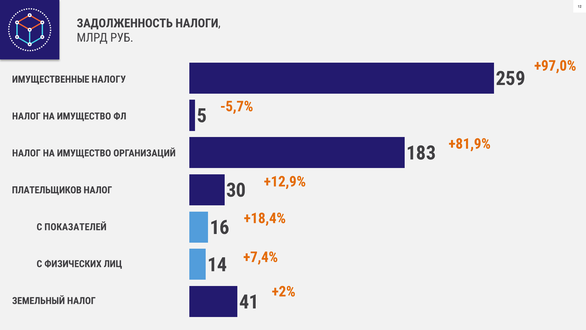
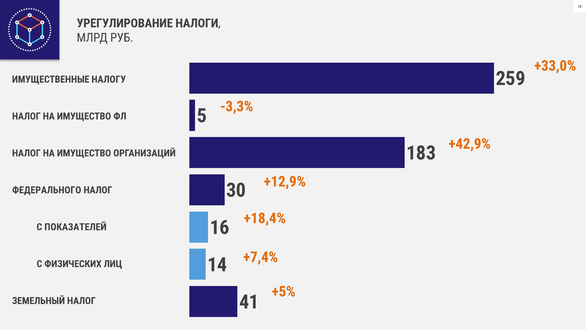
ЗАДОЛЖЕННОСТЬ: ЗАДОЛЖЕННОСТЬ -> УРЕГУЛИРОВАНИЕ (125, 23)
+97,0%: +97,0% -> +33,0% (555, 66)
-5,7%: -5,7% -> -3,3% (237, 106)
+81,9%: +81,9% -> +42,9% (470, 144)
ПЛАТЕЛЬЩИКОВ: ПЛАТЕЛЬЩИКОВ -> ФЕДЕРАЛЬНОГО (47, 190)
+2%: +2% -> +5% (284, 291)
